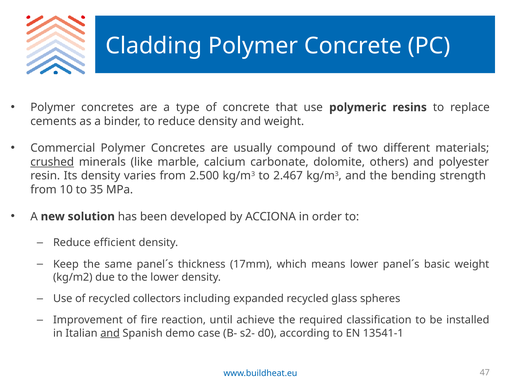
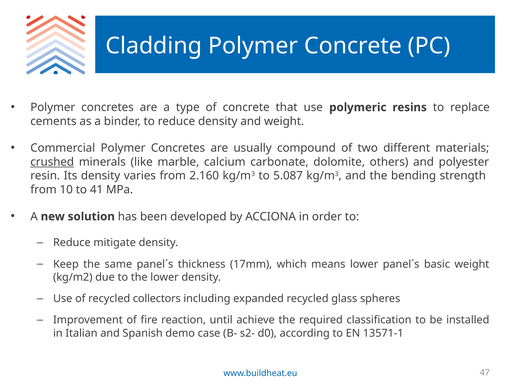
2.500: 2.500 -> 2.160 (204, 176)
2.467: 2.467 -> 5.087 (288, 176)
35: 35 -> 41 (97, 190)
efficient: efficient -> mitigate (115, 243)
and underline: present -> none (110, 333)
13541-1: 13541-1 -> 13571-1 (383, 333)
